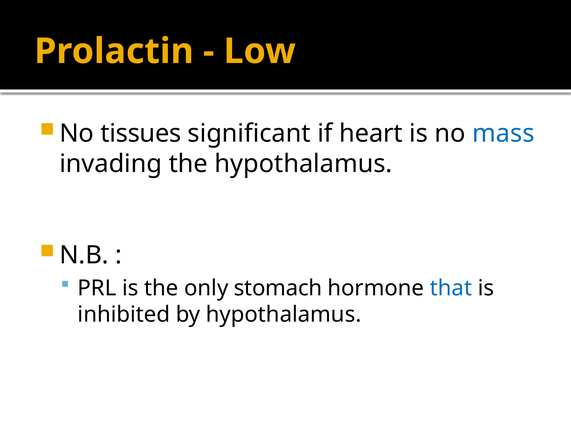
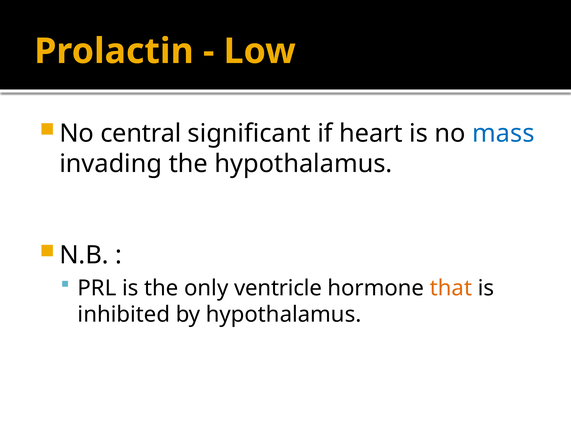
tissues: tissues -> central (141, 134)
stomach: stomach -> ventricle (278, 288)
that colour: blue -> orange (451, 288)
